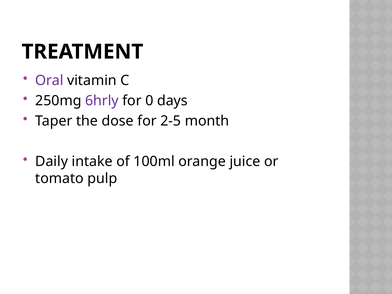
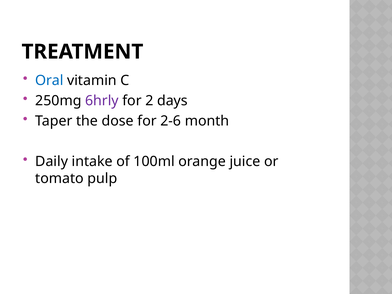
Oral colour: purple -> blue (49, 80)
0: 0 -> 2 (149, 101)
2-5: 2-5 -> 2-6 (171, 121)
